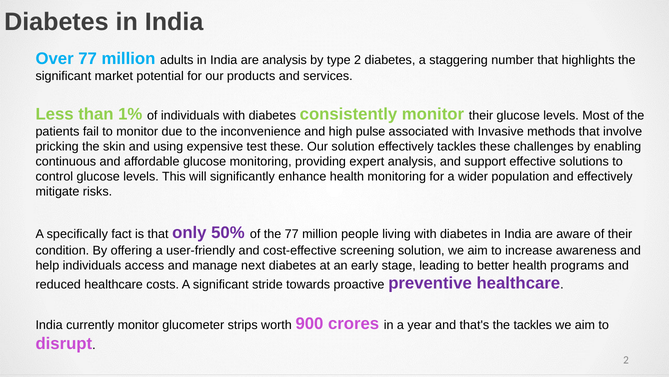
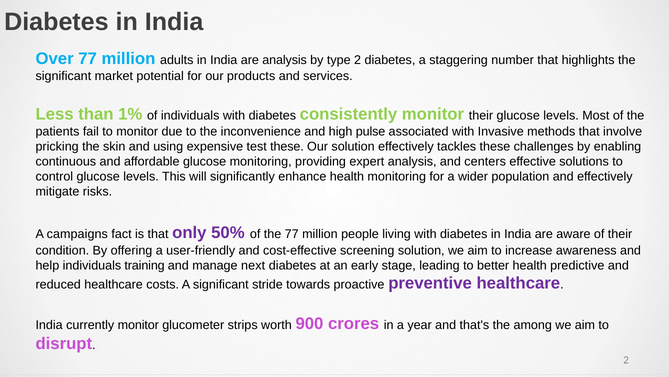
support: support -> centers (485, 161)
specifically: specifically -> campaigns (77, 233)
access: access -> training (145, 265)
programs: programs -> predictive (577, 265)
the tackles: tackles -> among (533, 324)
